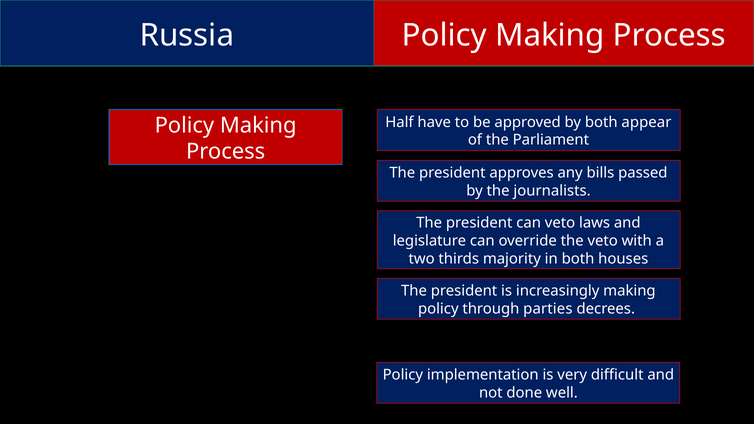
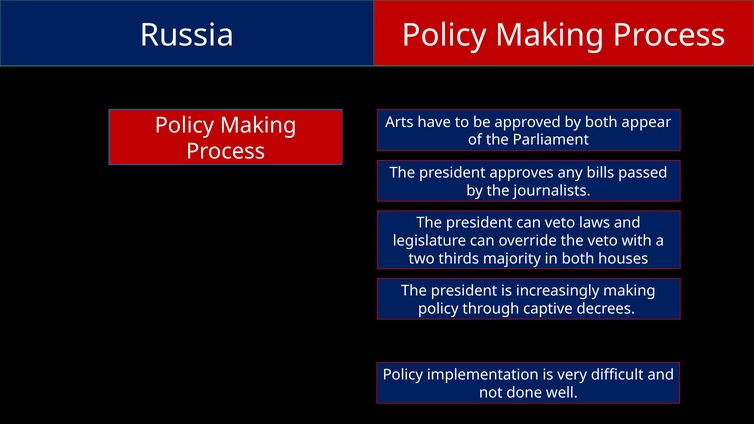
Half: Half -> Arts (399, 122)
parties: parties -> captive (548, 309)
